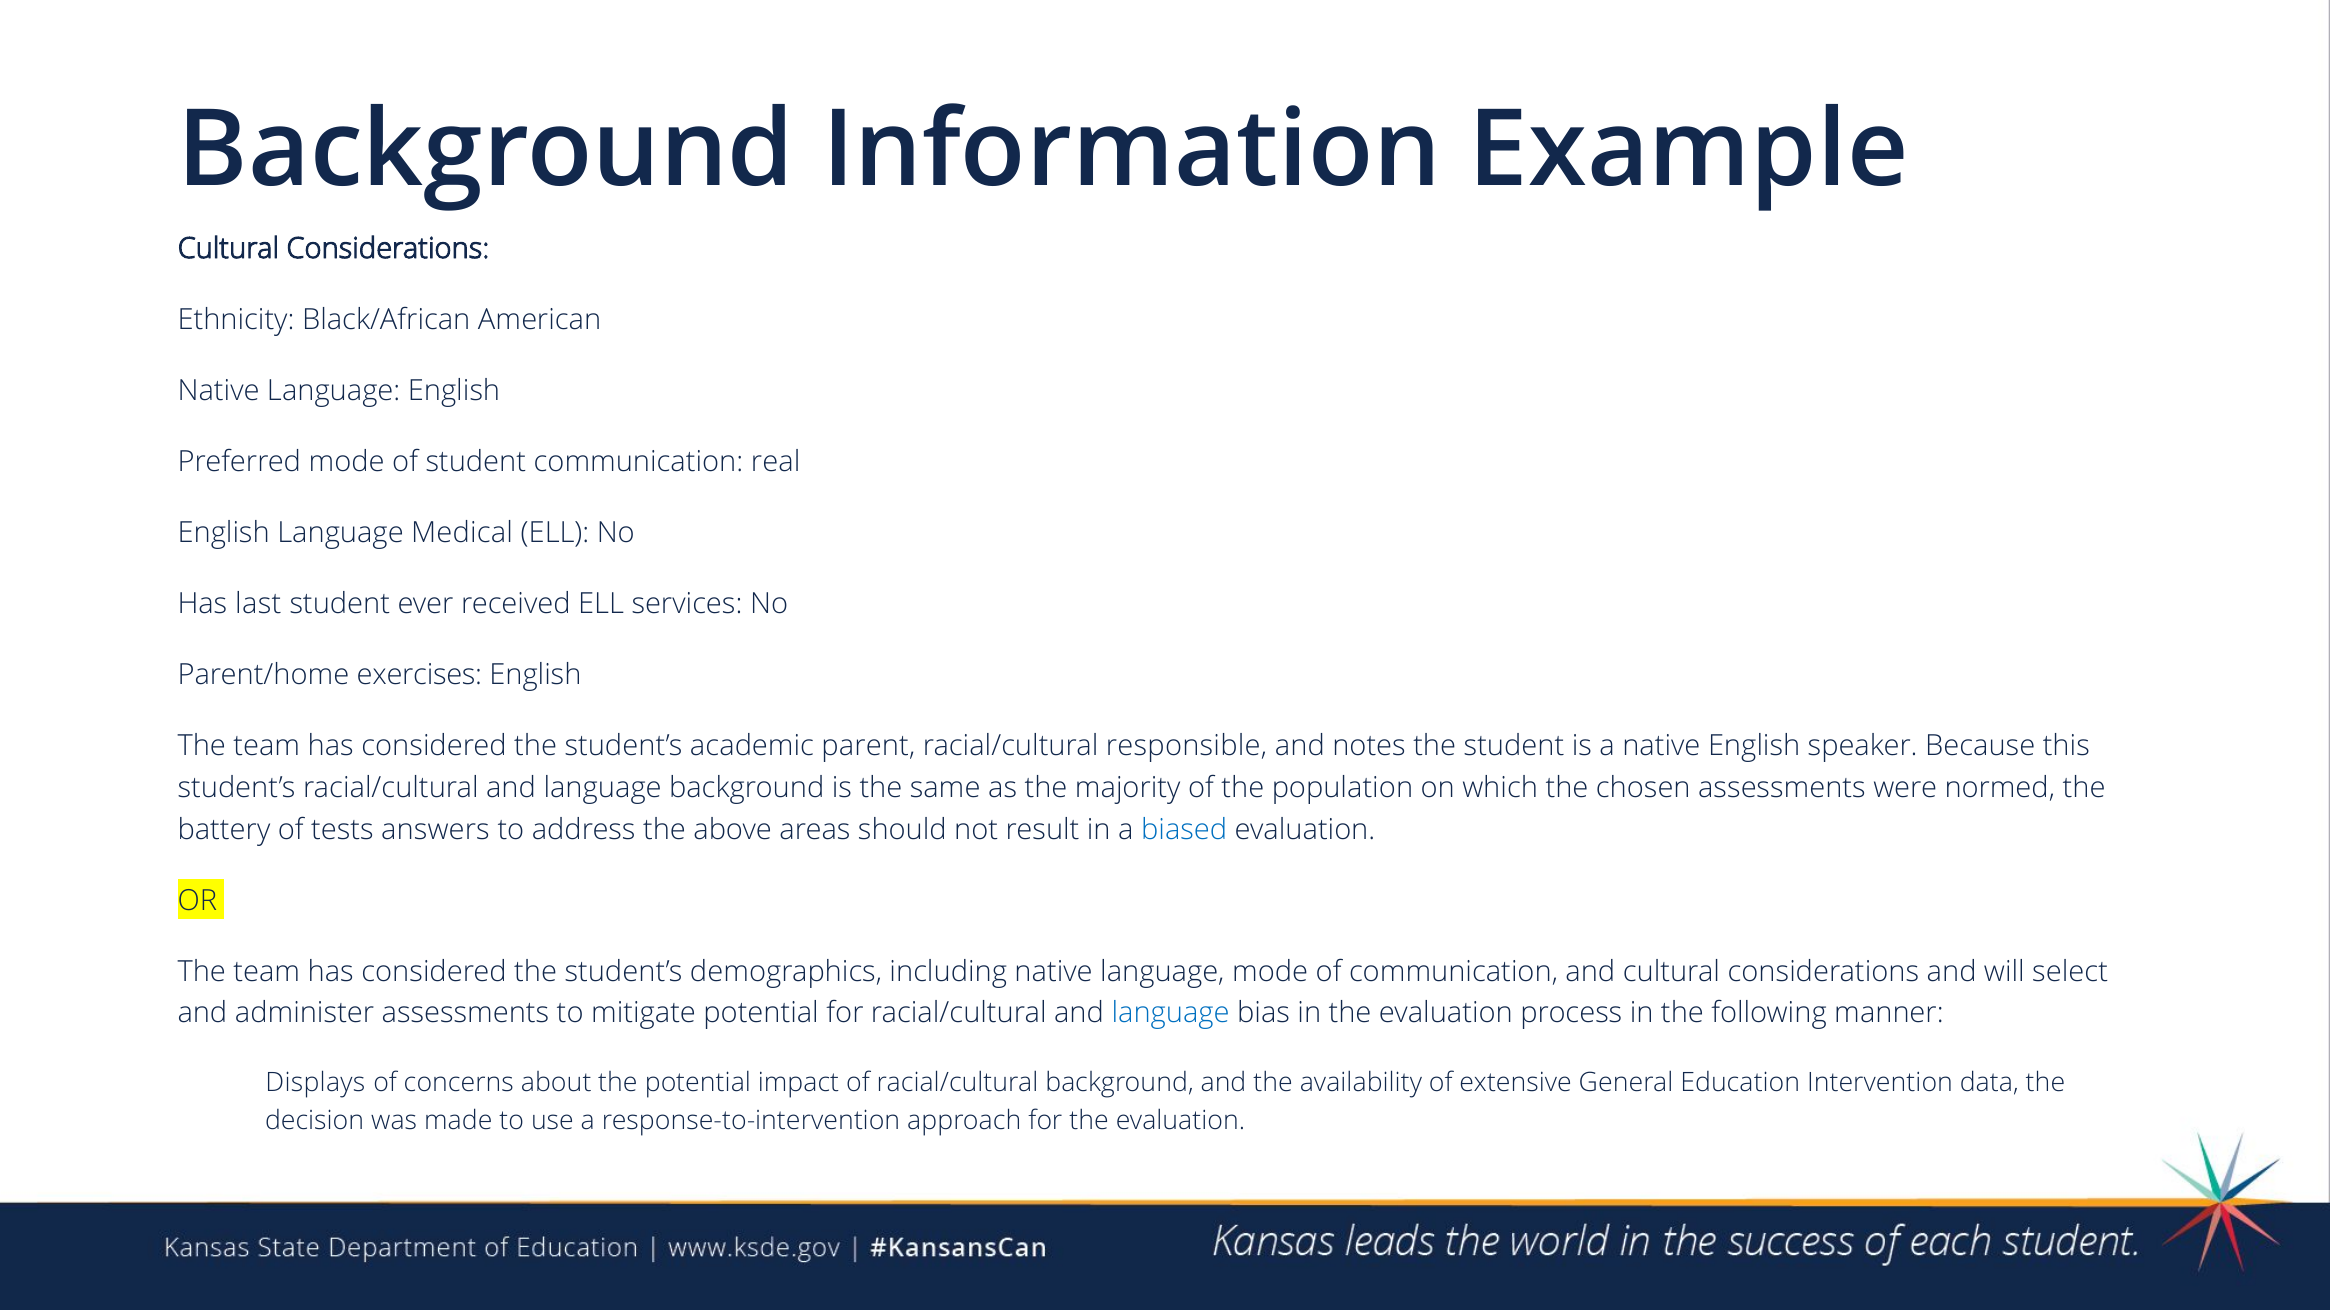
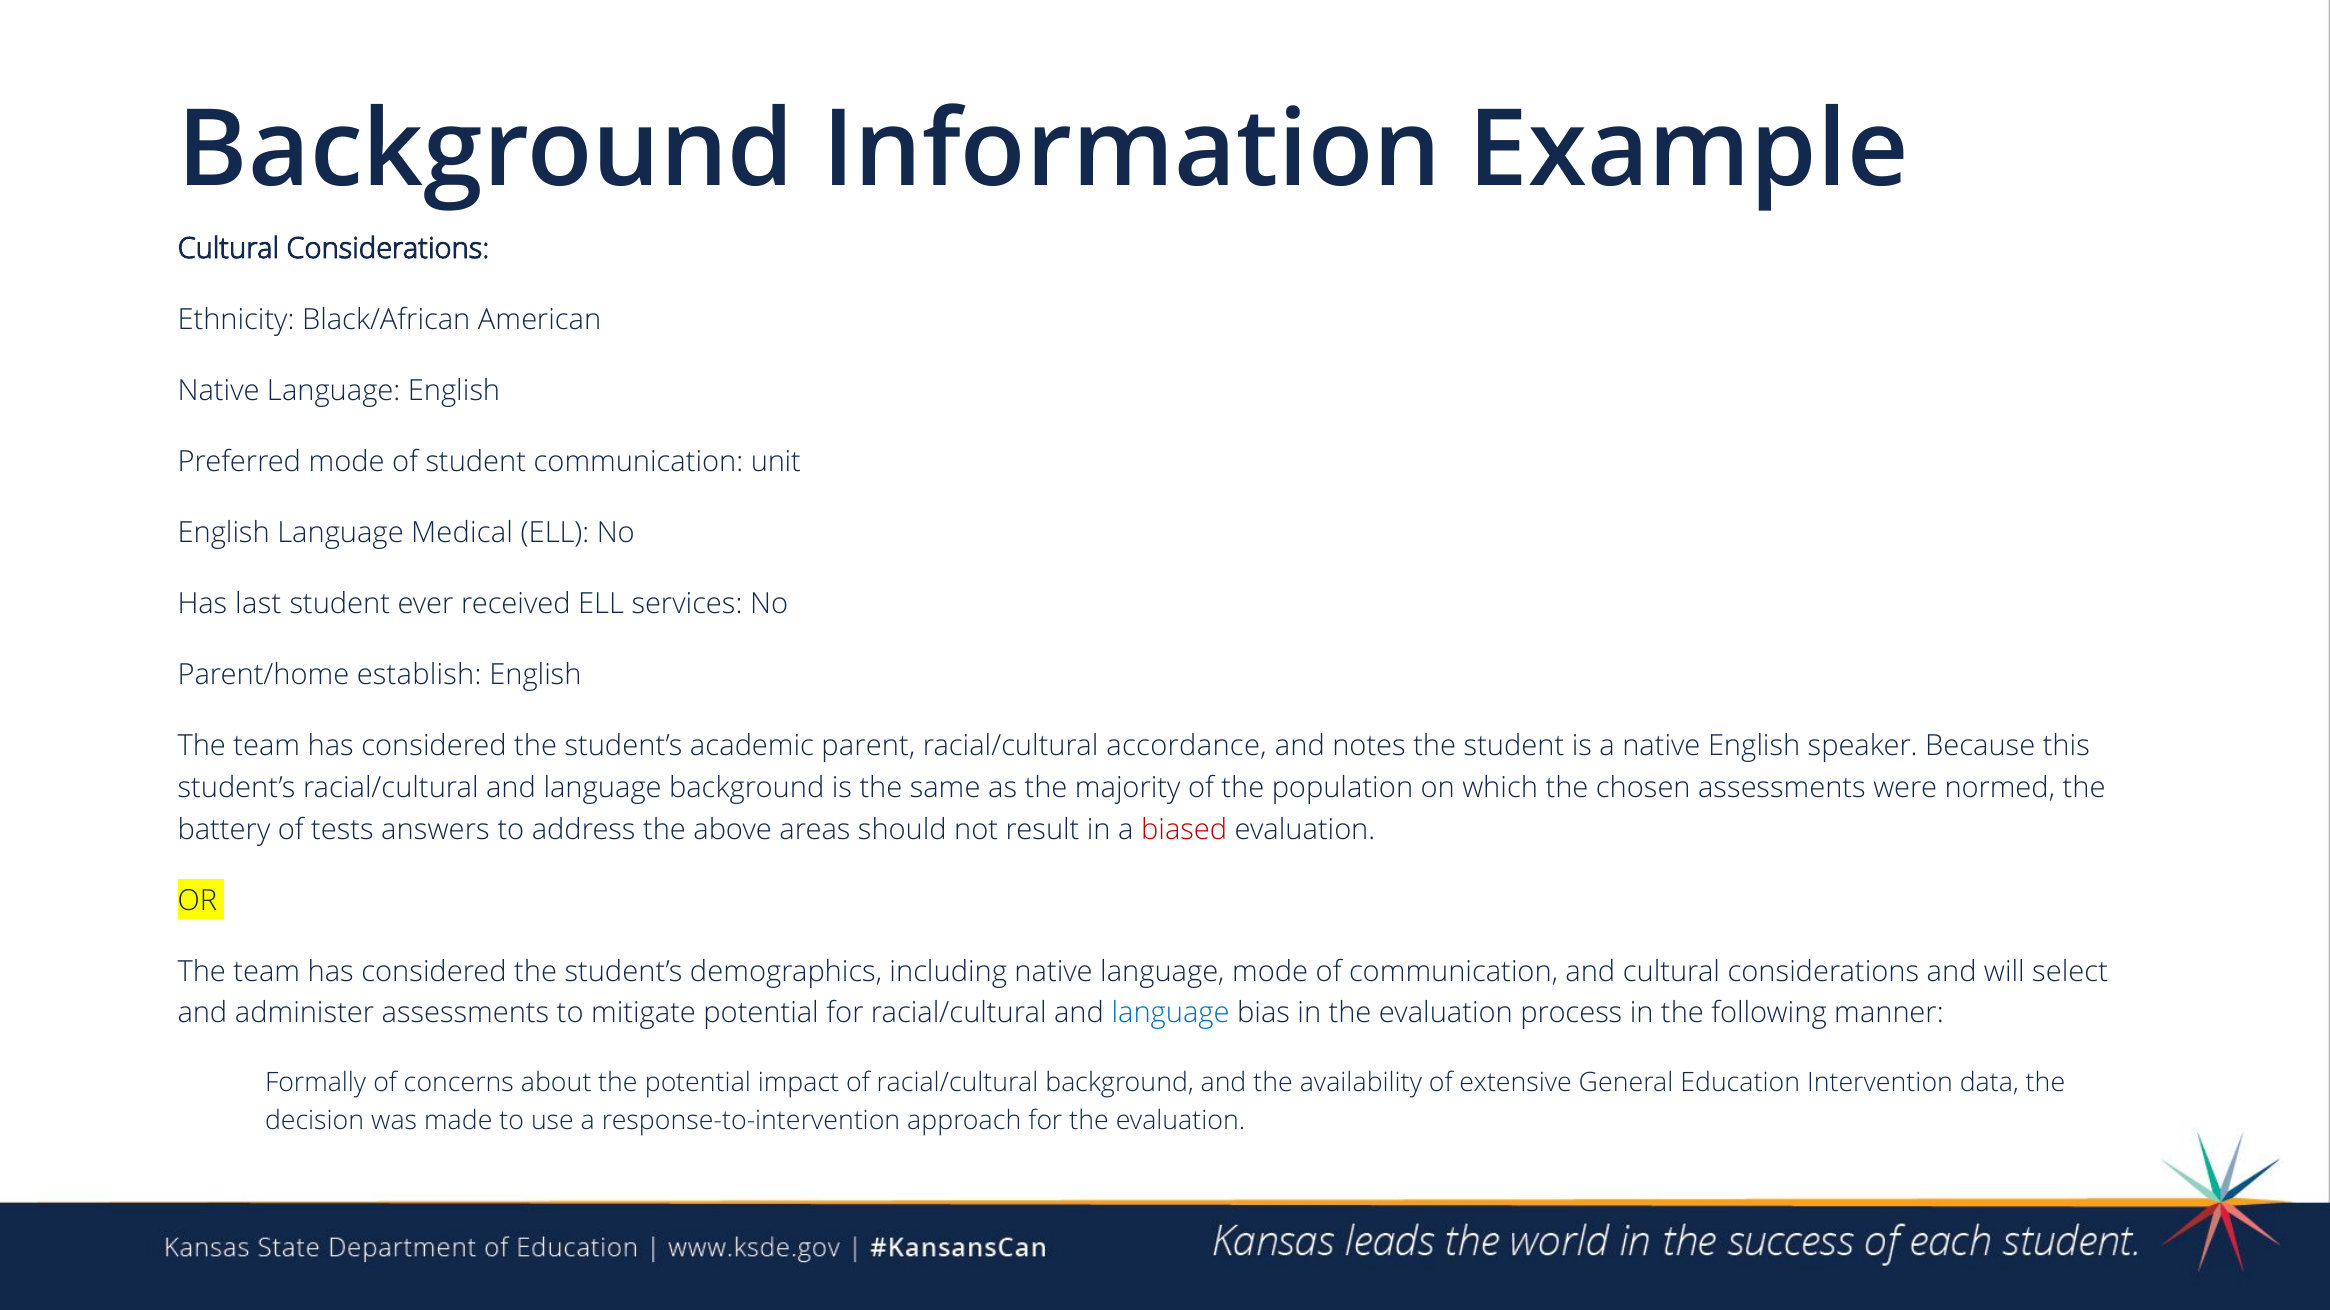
real: real -> unit (776, 462)
exercises: exercises -> establish (419, 675)
responsible: responsible -> accordance (1186, 746)
biased colour: blue -> red (1184, 830)
Displays: Displays -> Formally (316, 1083)
